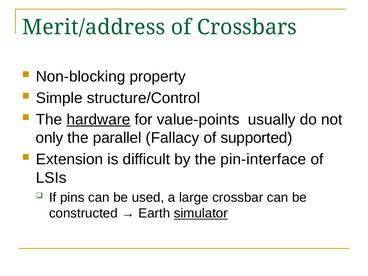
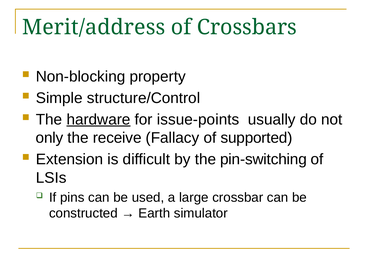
value-points: value-points -> issue-points (198, 119)
parallel: parallel -> receive (117, 138)
pin-interface: pin-interface -> pin-switching (263, 159)
simulator underline: present -> none (201, 213)
